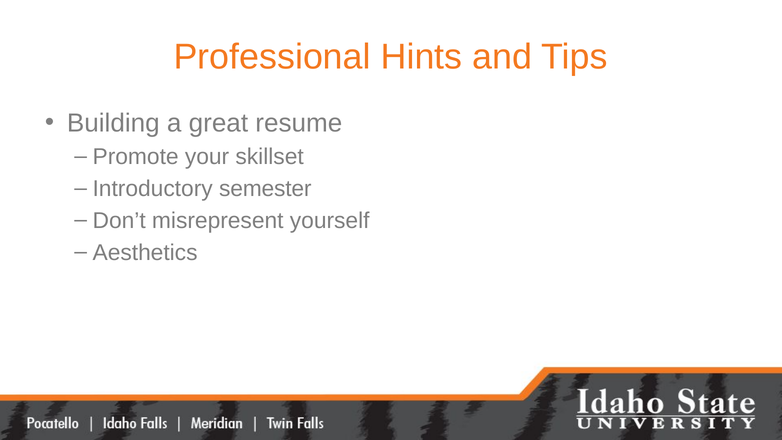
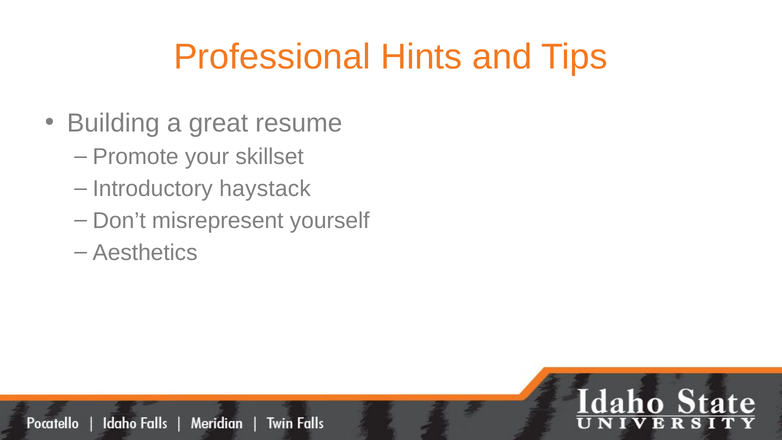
semester: semester -> haystack (265, 189)
